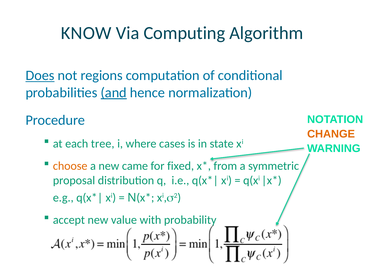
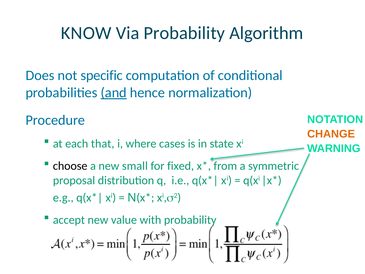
Via Computing: Computing -> Probability (184, 33)
Does underline: present -> none (40, 75)
regions: regions -> specific (102, 75)
tree: tree -> that (103, 143)
choose colour: orange -> black (70, 166)
came: came -> small (135, 166)
